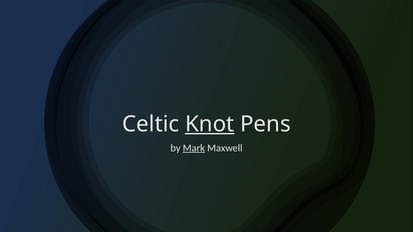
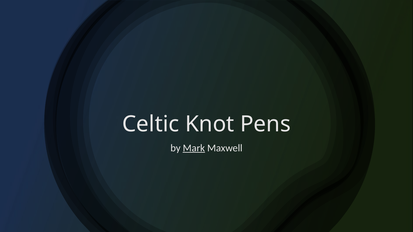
Knot underline: present -> none (210, 124)
